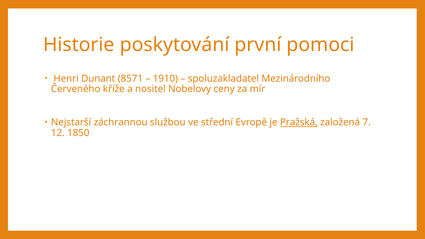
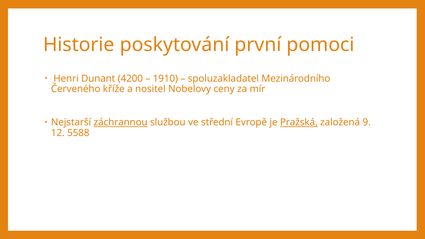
8571: 8571 -> 4200 (130, 79)
záchrannou underline: none -> present (121, 122)
7: 7 -> 9 (367, 122)
1850: 1850 -> 5588 (78, 133)
